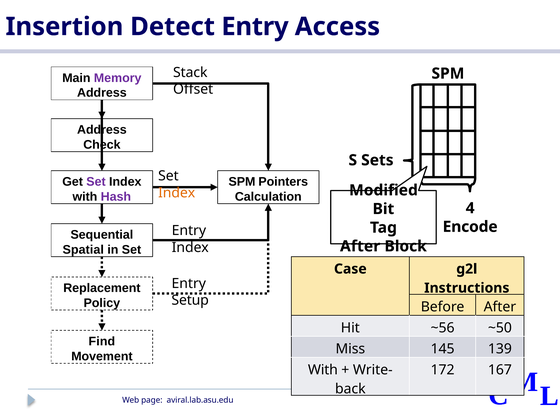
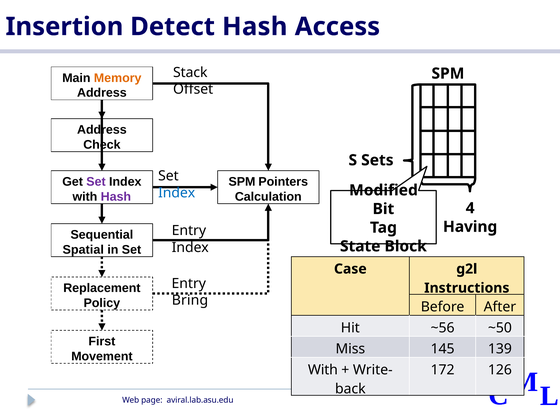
Detect Entry: Entry -> Hash (255, 27)
Memory colour: purple -> orange (118, 78)
Index colour: orange -> blue (177, 193)
Encode: Encode -> Having (470, 227)
After: After -> State (360, 246)
Setup: Setup -> Bring (190, 300)
Find: Find -> First (102, 342)
167: 167 -> 126 (500, 370)
